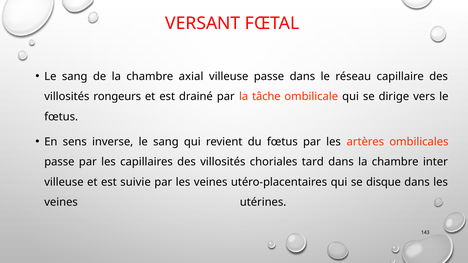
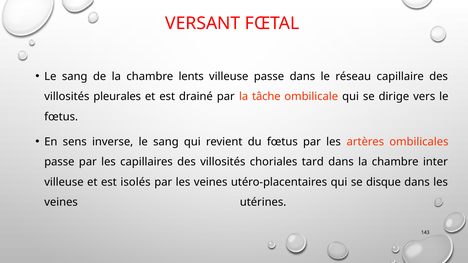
axial: axial -> lents (191, 76)
rongeurs: rongeurs -> pleurales (117, 97)
suivie: suivie -> isolés (136, 182)
